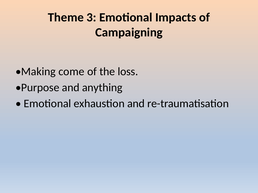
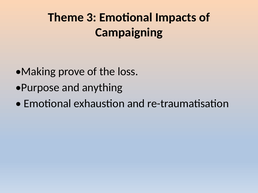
come: come -> prove (72, 72)
